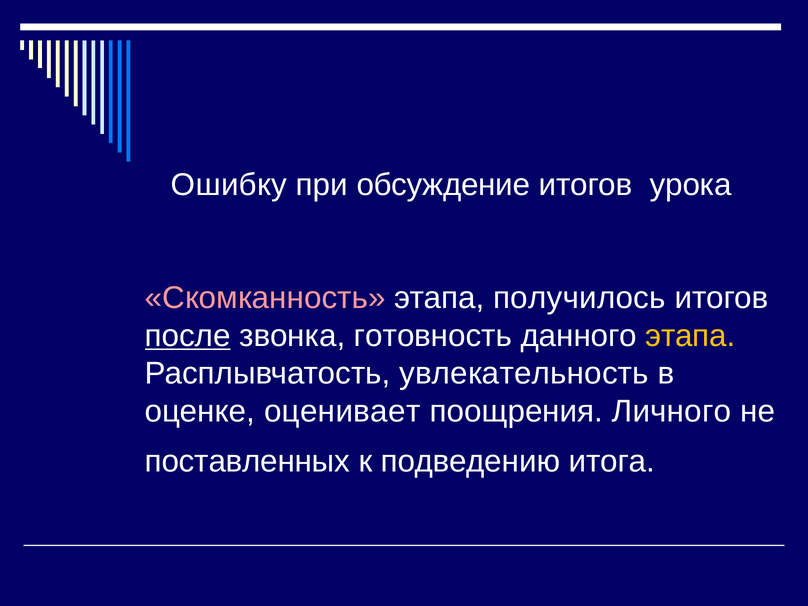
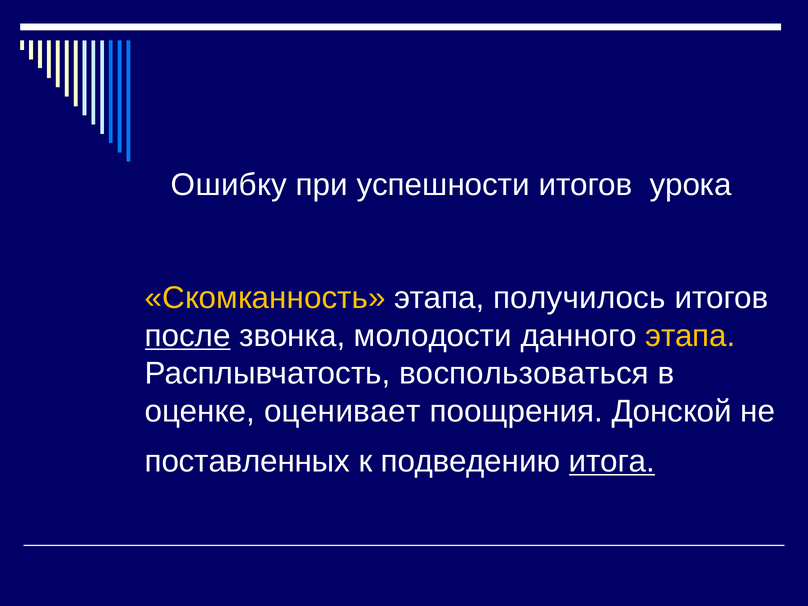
обсуждение: обсуждение -> успешности (443, 185)
Скомканность colour: pink -> yellow (265, 298)
готовность: готовность -> молодости (433, 336)
увлекательность: увлекательность -> воспользоваться (524, 373)
Личного: Личного -> Донской (672, 411)
итога underline: none -> present (612, 461)
